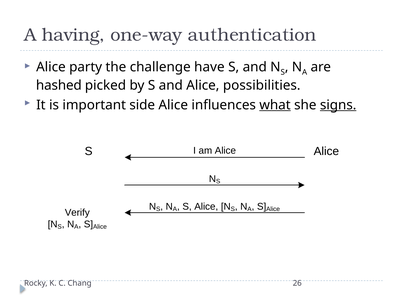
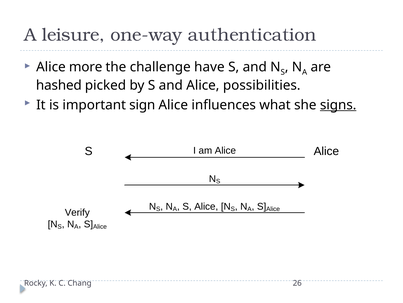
having: having -> leisure (73, 35)
party: party -> more (86, 67)
side: side -> sign (142, 105)
what underline: present -> none (275, 105)
